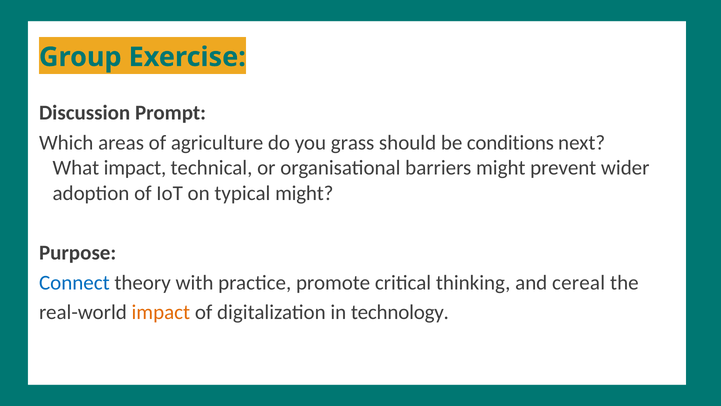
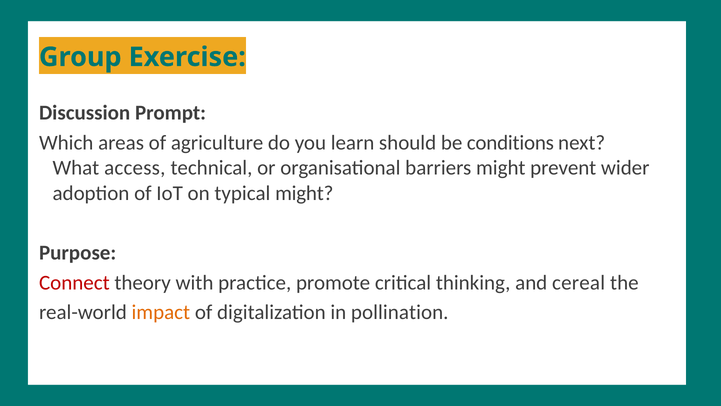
grass: grass -> learn (353, 143)
What impact: impact -> access (135, 168)
Connect colour: blue -> red (74, 282)
technology: technology -> pollination (400, 312)
